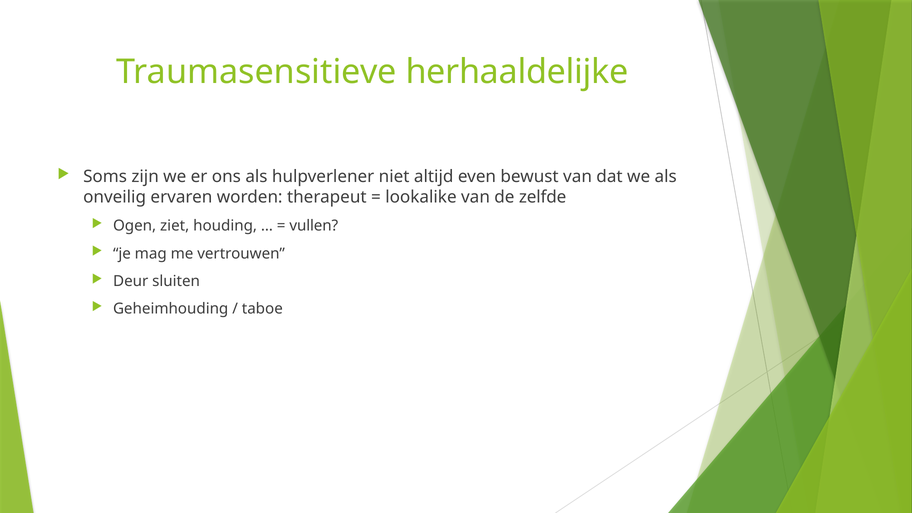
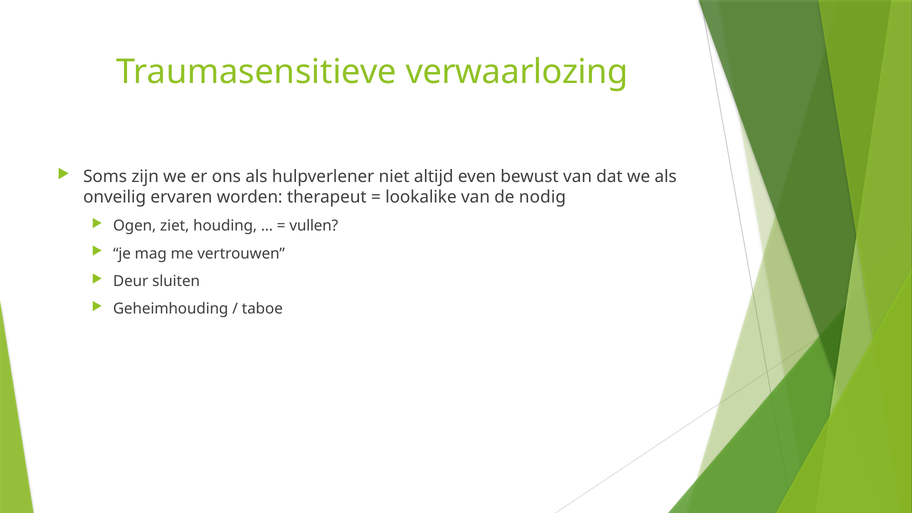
herhaaldelijke: herhaaldelijke -> verwaarlozing (517, 72)
zelfde: zelfde -> nodig (542, 197)
